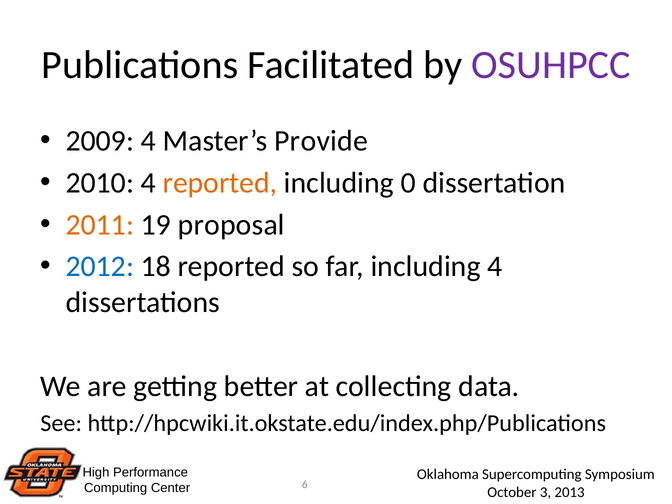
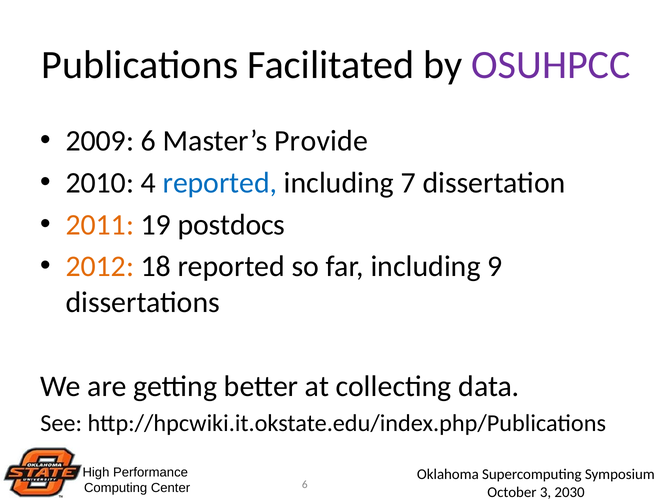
2009 4: 4 -> 6 (148, 141)
reported colour: orange -> blue (220, 183)
0: 0 -> 7 (408, 183)
proposal: proposal -> postdocs (231, 225)
2012 colour: blue -> orange (100, 267)
including 4: 4 -> 9 (495, 267)
2013: 2013 -> 2030 (570, 492)
